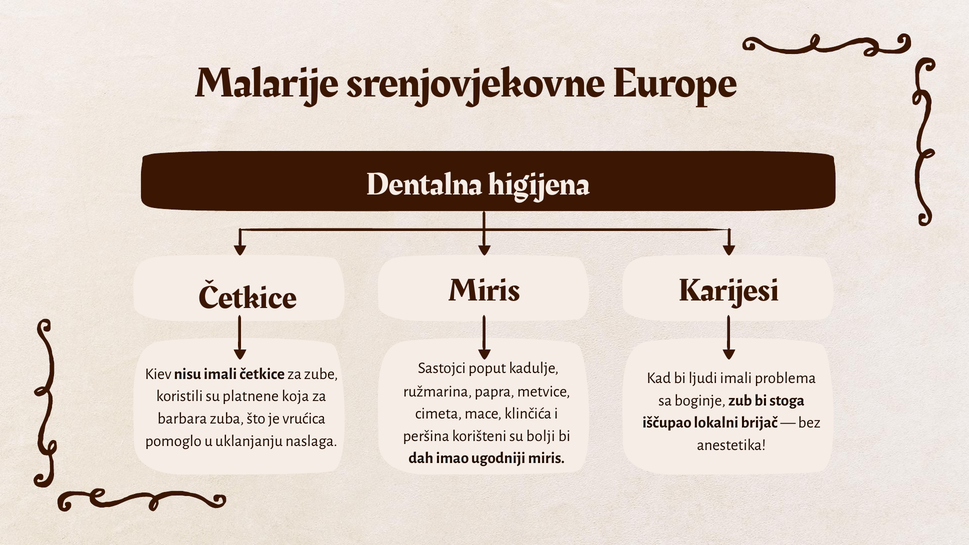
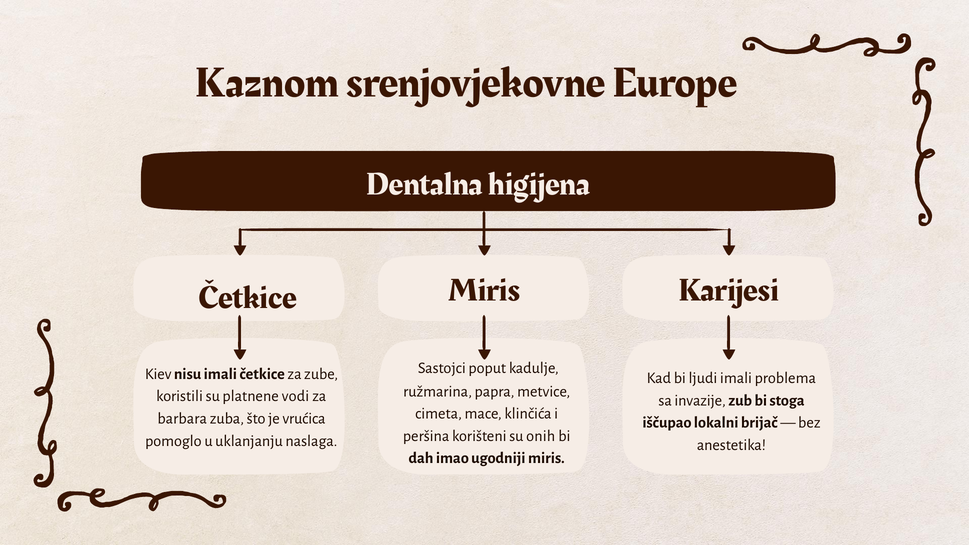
Malarije: Malarije -> Kaznom (267, 83)
koja: koja -> vodi (295, 396)
boginje: boginje -> invazije (700, 400)
bolji: bolji -> onih (541, 436)
